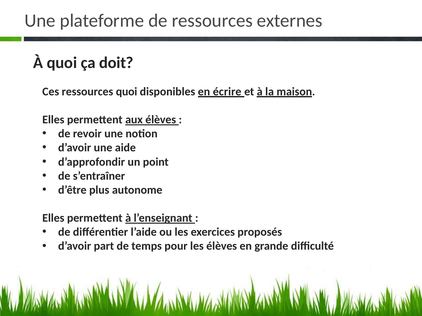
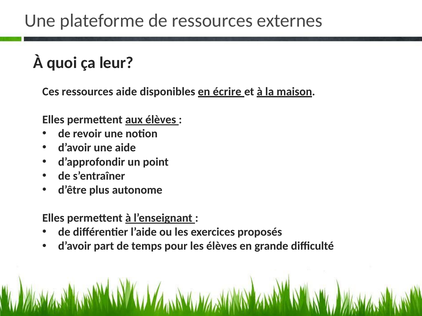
doit: doit -> leur (116, 63)
ressources quoi: quoi -> aide (126, 92)
